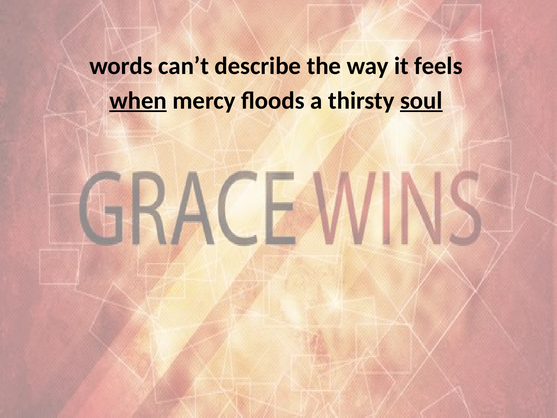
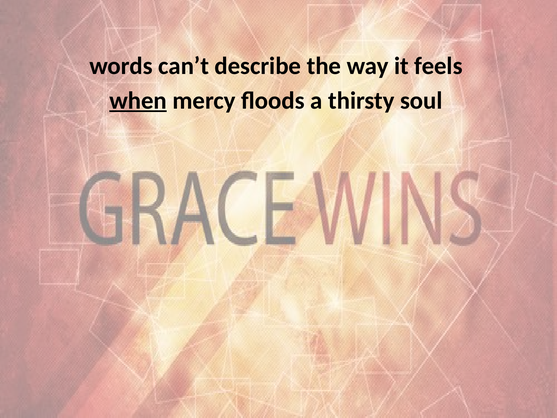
soul underline: present -> none (421, 100)
